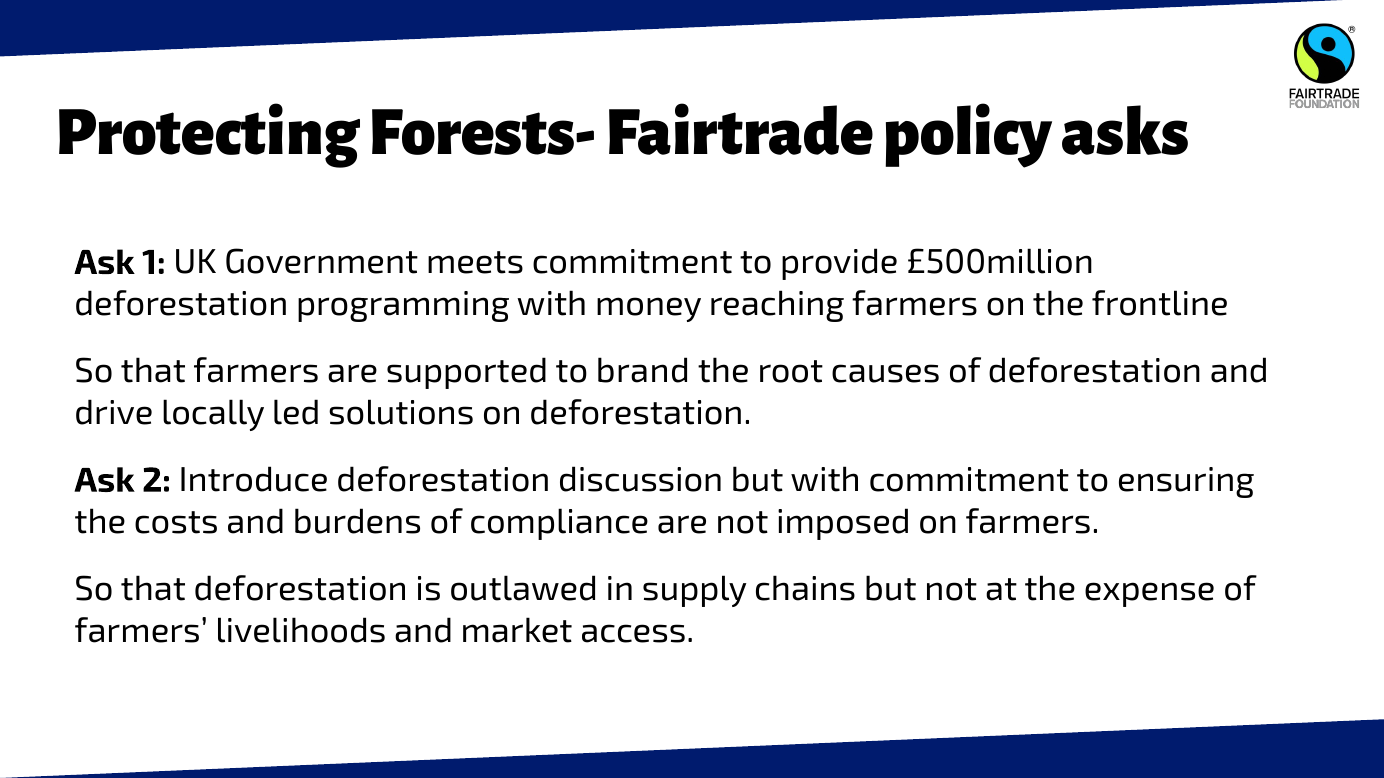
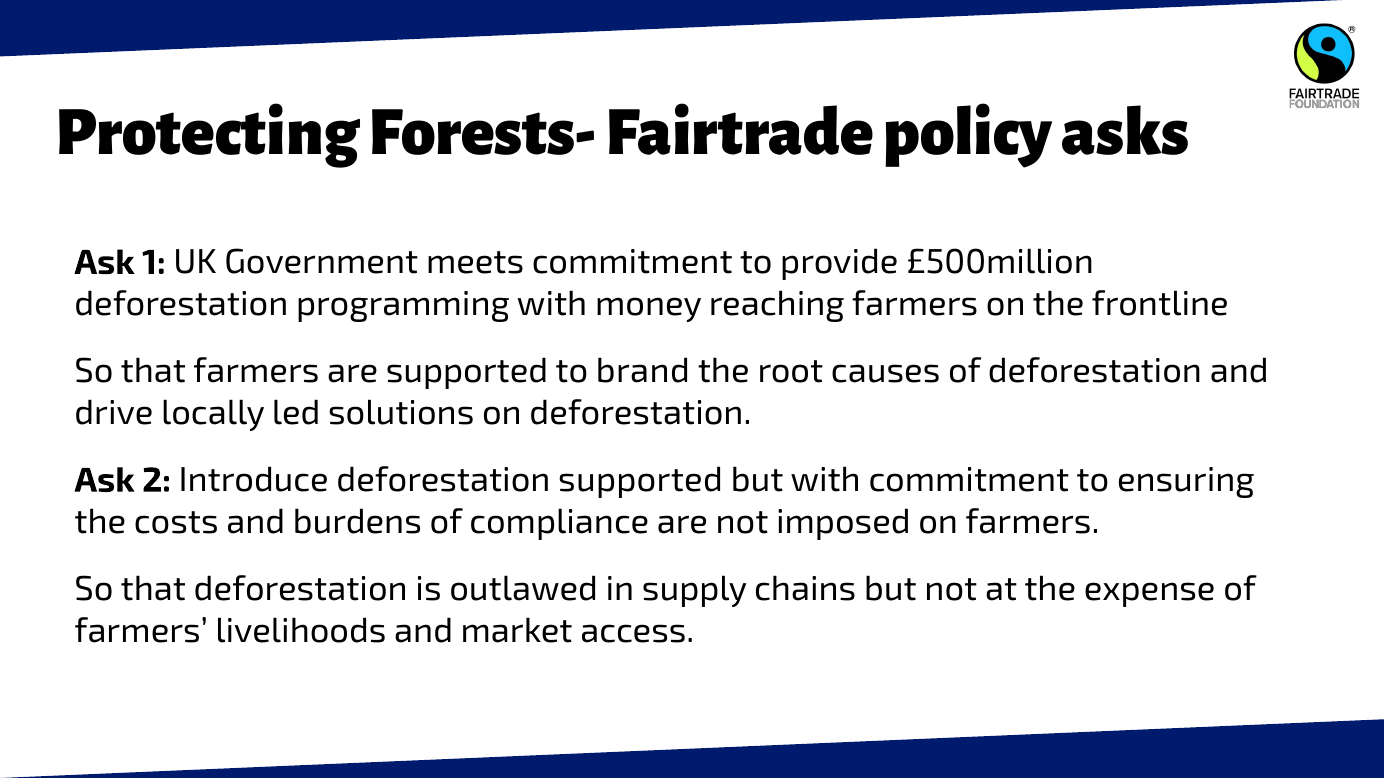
deforestation discussion: discussion -> supported (641, 481)
